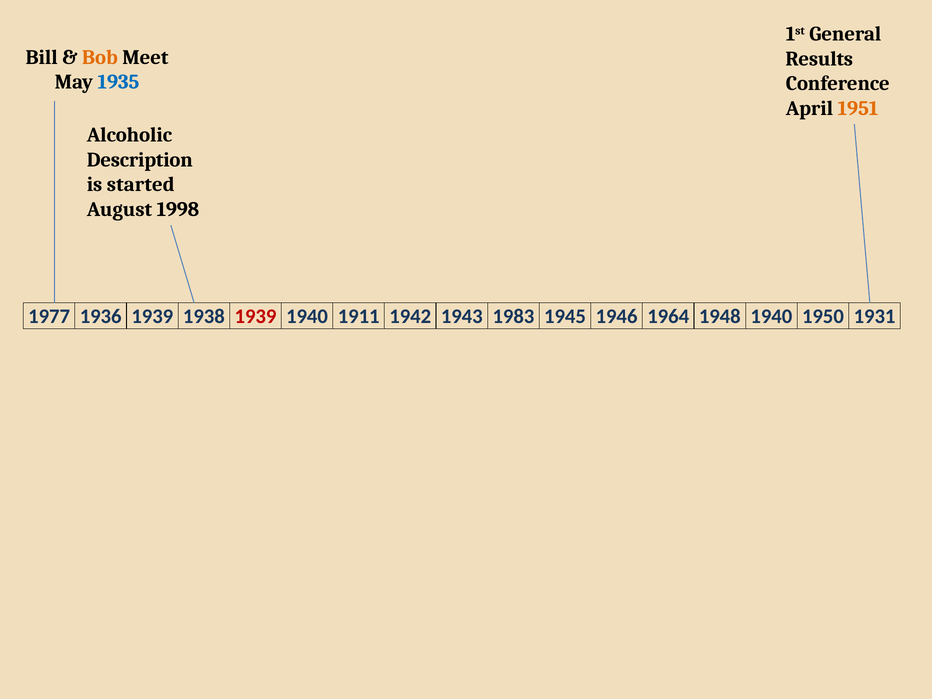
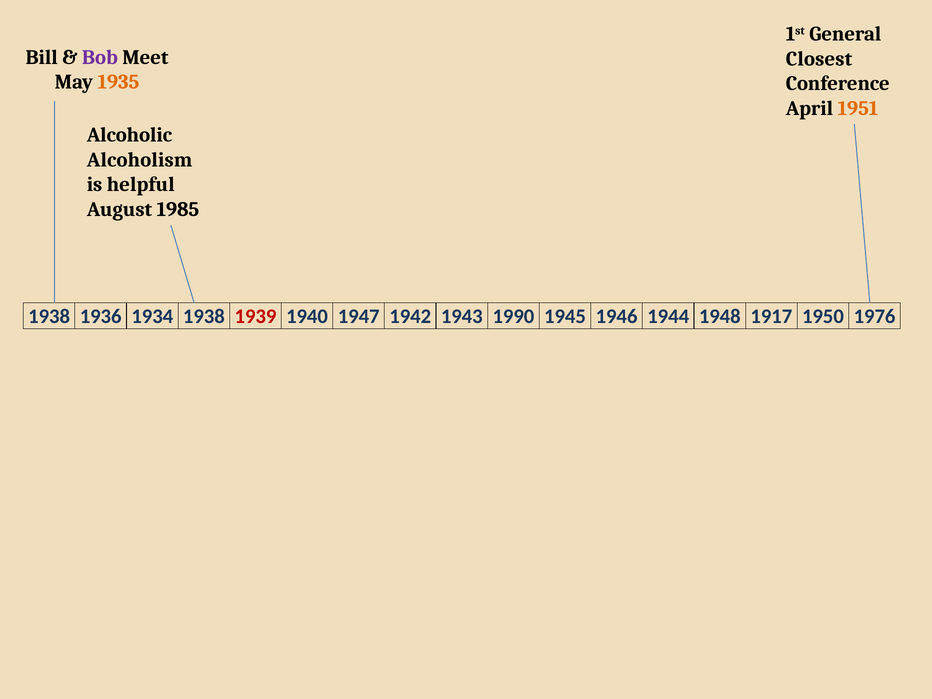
Bob colour: orange -> purple (100, 57)
Results: Results -> Closest (819, 59)
1935 colour: blue -> orange (118, 82)
Description: Description -> Alcoholism (140, 160)
started: started -> helpful (141, 185)
1998: 1998 -> 1985 (178, 209)
1977: 1977 -> 1938 (49, 316)
1936 1939: 1939 -> 1934 (152, 316)
1911: 1911 -> 1947 (359, 316)
1983: 1983 -> 1990 (513, 316)
1964: 1964 -> 1944 (668, 316)
1948 1940: 1940 -> 1917 (771, 316)
1931: 1931 -> 1976 (875, 316)
